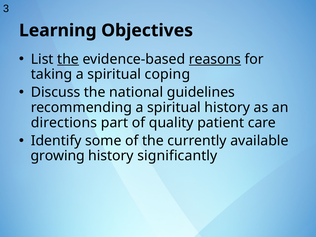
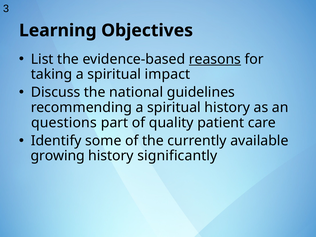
the underline: present -> none (68, 59)
coping: coping -> impact (167, 74)
directions: directions -> questions (64, 123)
